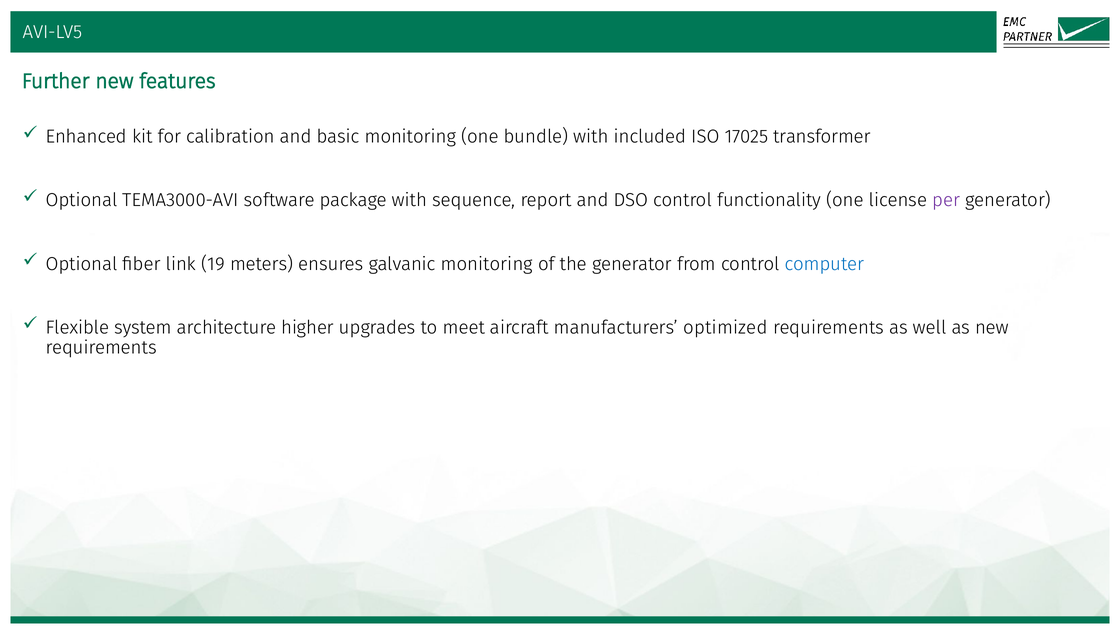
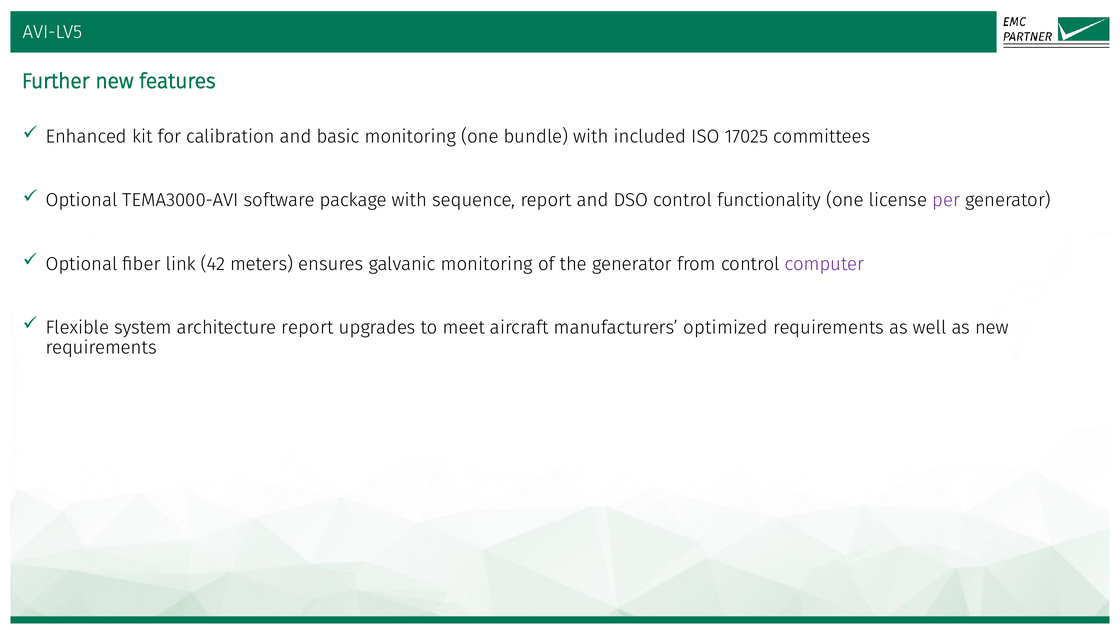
transformer: transformer -> committees (822, 137)
19: 19 -> 42 (213, 264)
computer colour: blue -> purple (824, 264)
architecture higher: higher -> report (307, 328)
